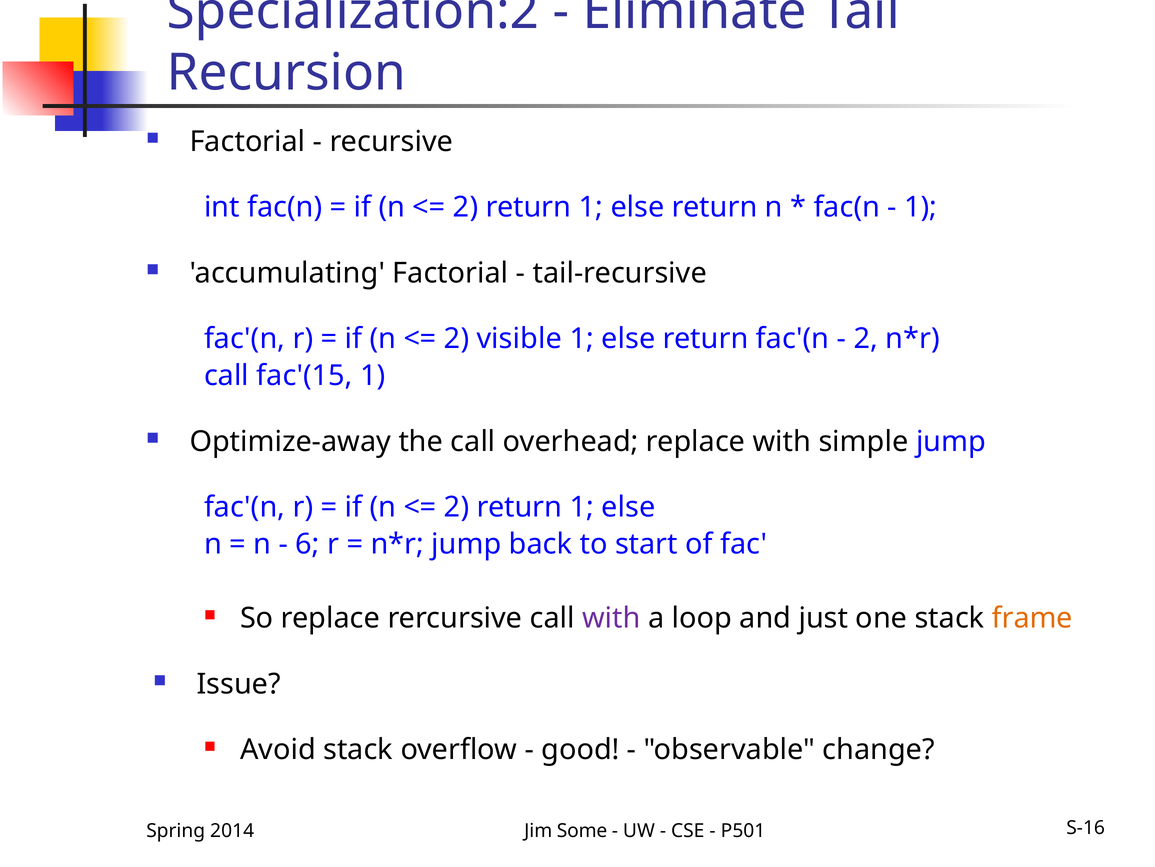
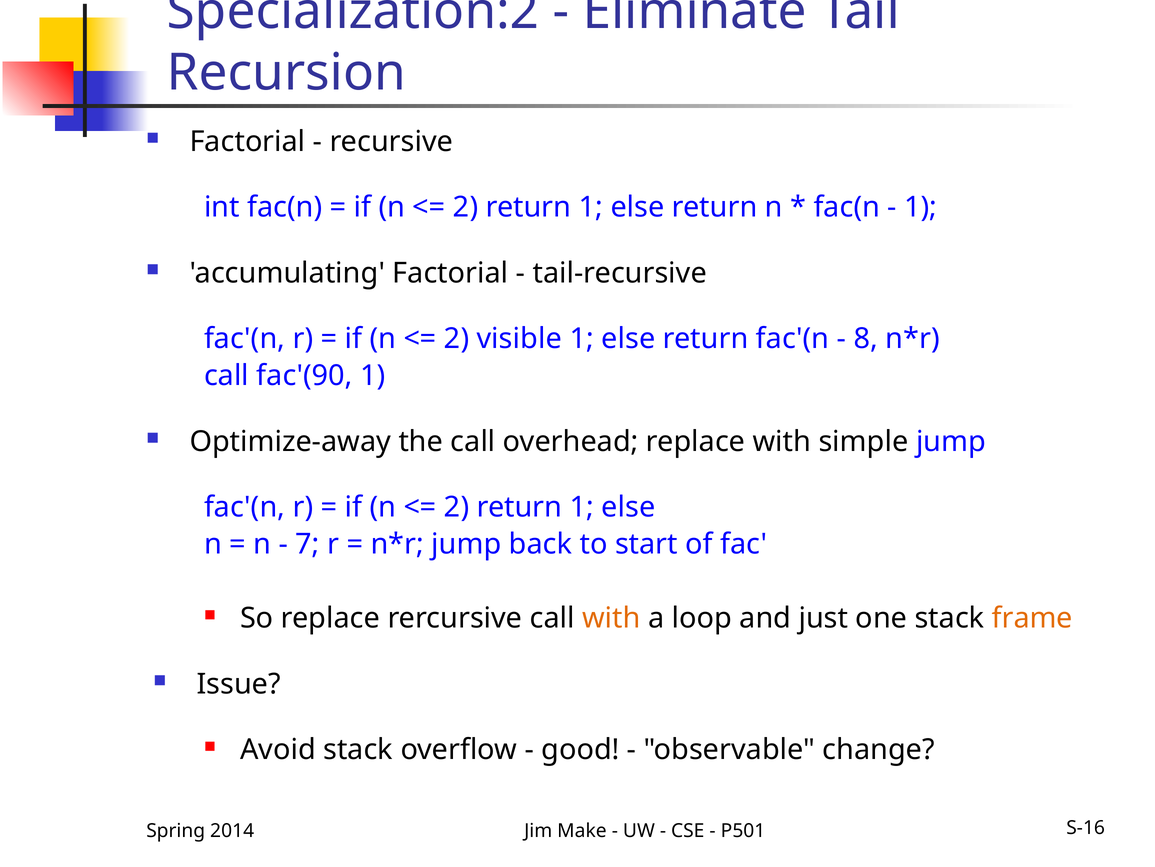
2: 2 -> 8 (866, 339)
fac'(15: fac'(15 -> fac'(90 (305, 376)
6: 6 -> 7 (307, 544)
with colour: purple -> orange (611, 618)
Some: Some -> Make (582, 830)
